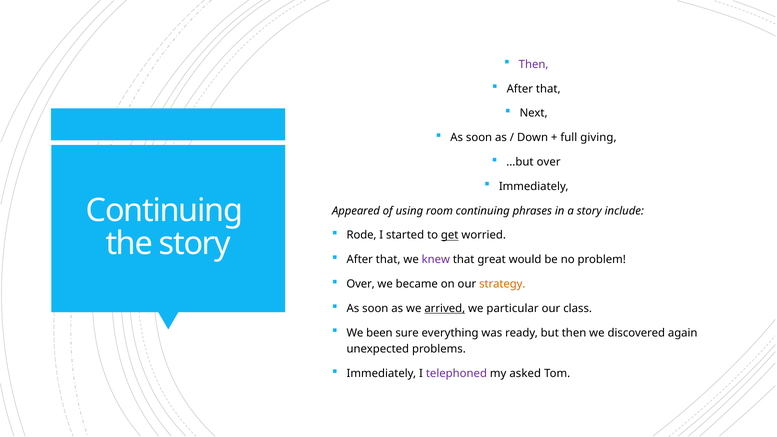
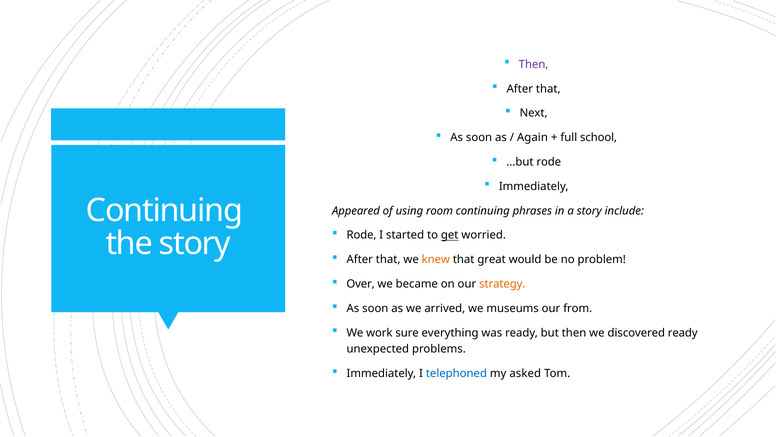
Down: Down -> Again (532, 138)
giving: giving -> school (599, 138)
...but over: over -> rode (549, 162)
knew colour: purple -> orange (436, 260)
arrived underline: present -> none (445, 308)
particular: particular -> museums (513, 308)
class: class -> from (578, 308)
been: been -> work (379, 333)
discovered again: again -> ready (683, 333)
telephoned colour: purple -> blue (456, 374)
